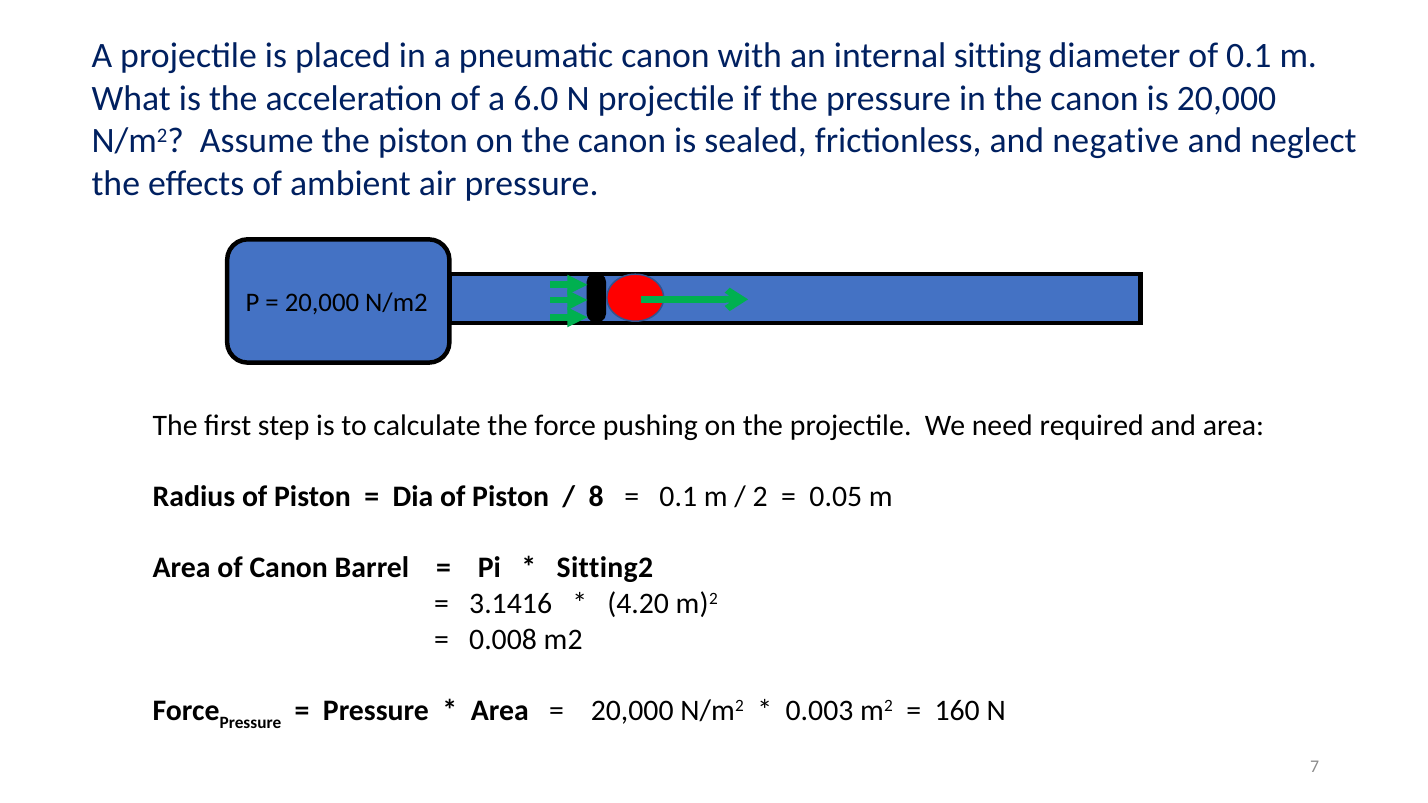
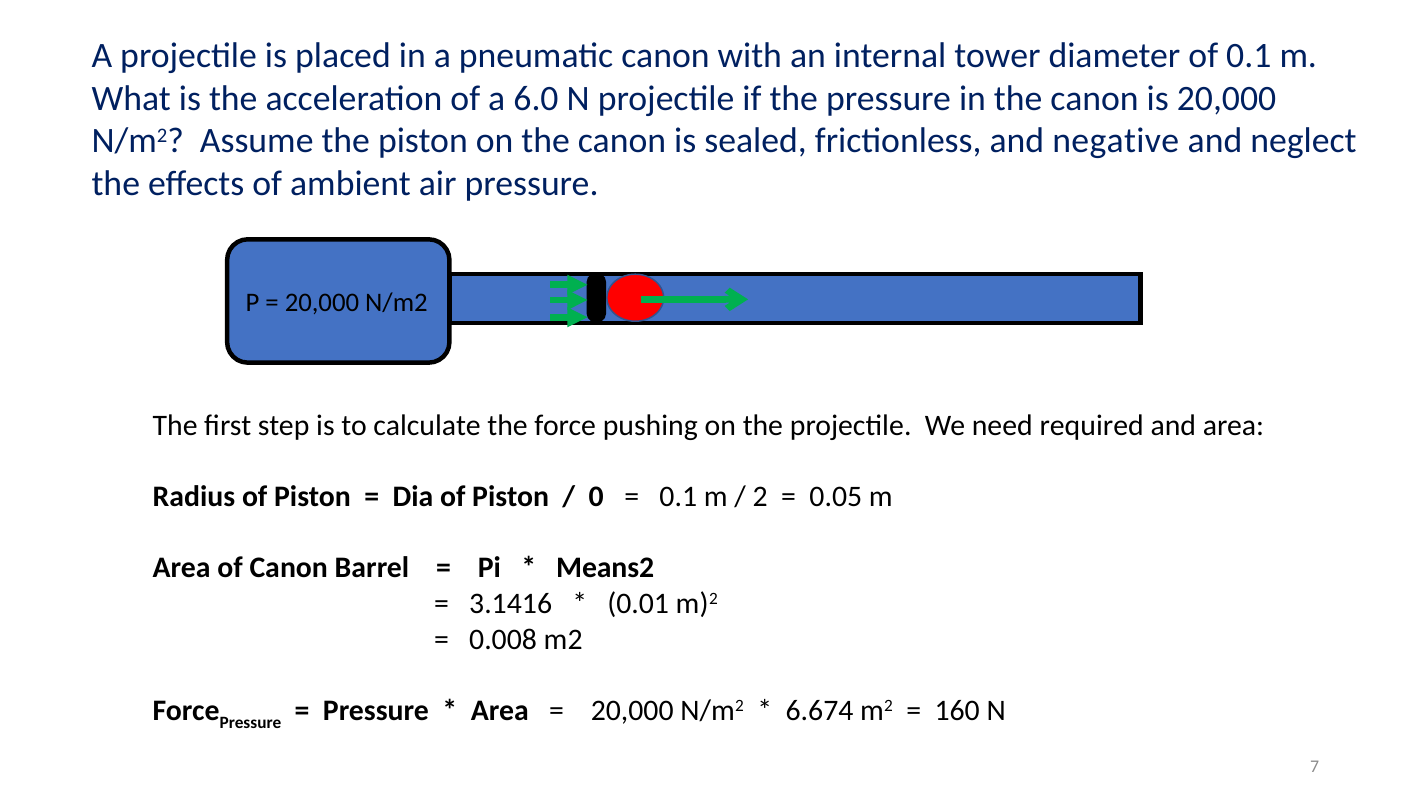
sitting: sitting -> tower (997, 55)
8: 8 -> 0 (596, 497)
Sitting2: Sitting2 -> Means2 (605, 568)
4.20: 4.20 -> 0.01 (638, 604)
0.003: 0.003 -> 6.674 (819, 711)
